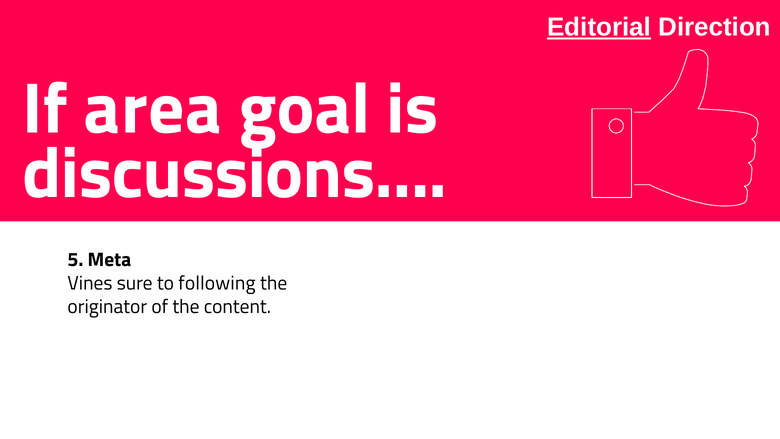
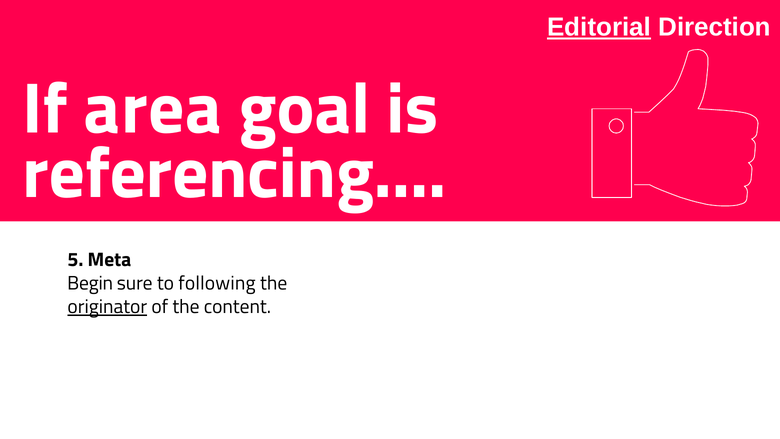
discussions…: discussions… -> referencing… (234, 174)
Vines: Vines -> Begin (90, 283)
originator underline: none -> present (107, 307)
